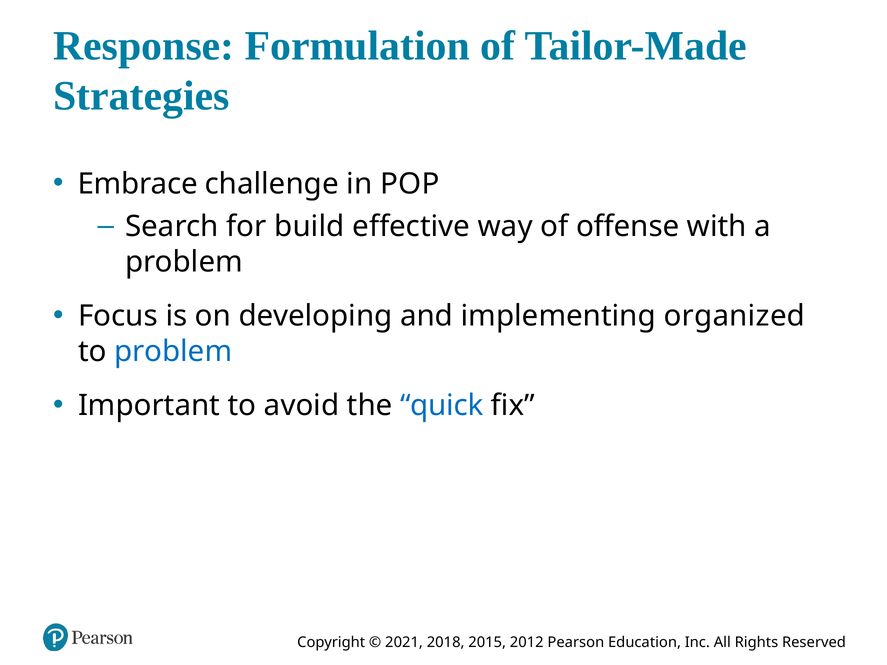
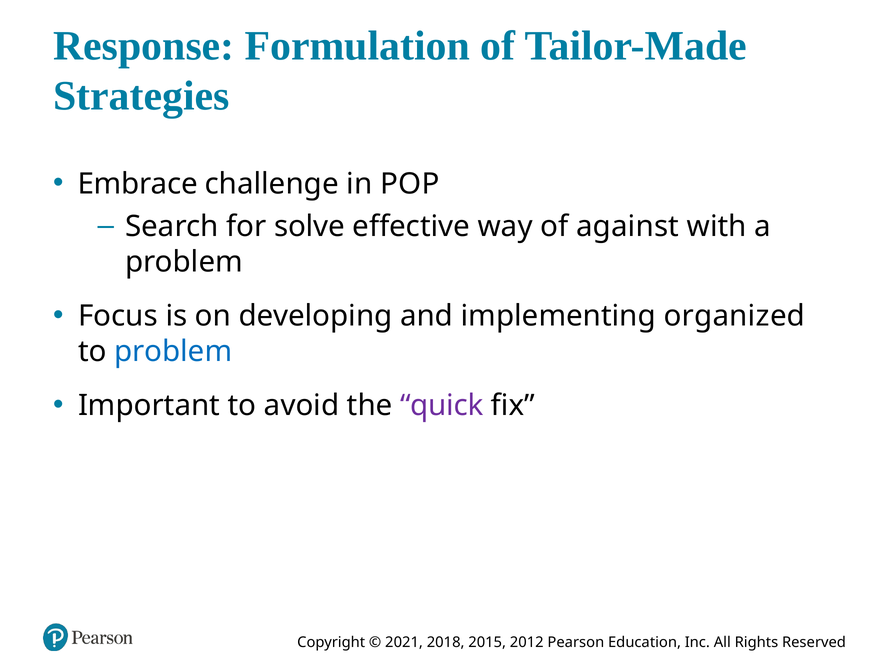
build: build -> solve (310, 227)
offense: offense -> against (628, 227)
quick colour: blue -> purple (442, 406)
